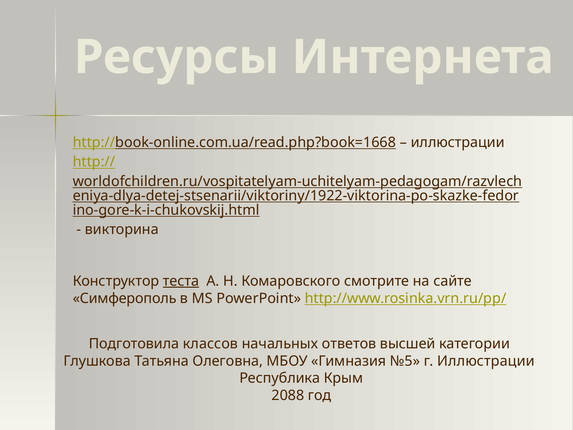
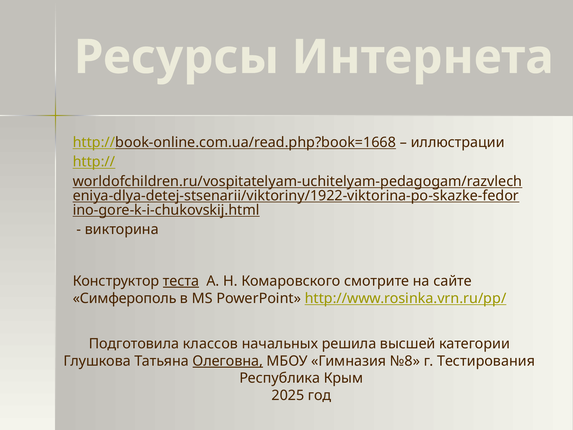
ответов: ответов -> решила (349, 344)
Олеговна underline: none -> present (228, 361)
№5: №5 -> №8 (405, 361)
г Иллюстрации: Иллюстрации -> Тестирования (486, 361)
2088: 2088 -> 2025 (288, 395)
